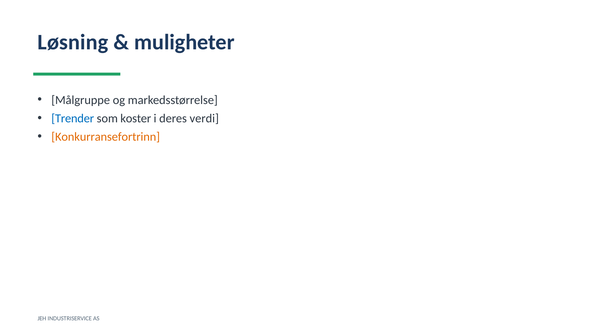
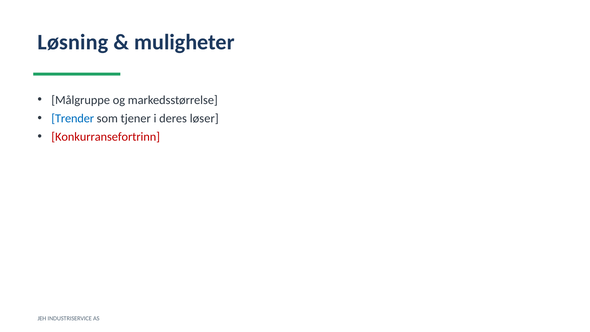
koster: koster -> tjener (136, 118)
verdi: verdi -> løser (204, 118)
Konkurransefortrinn colour: orange -> red (106, 137)
